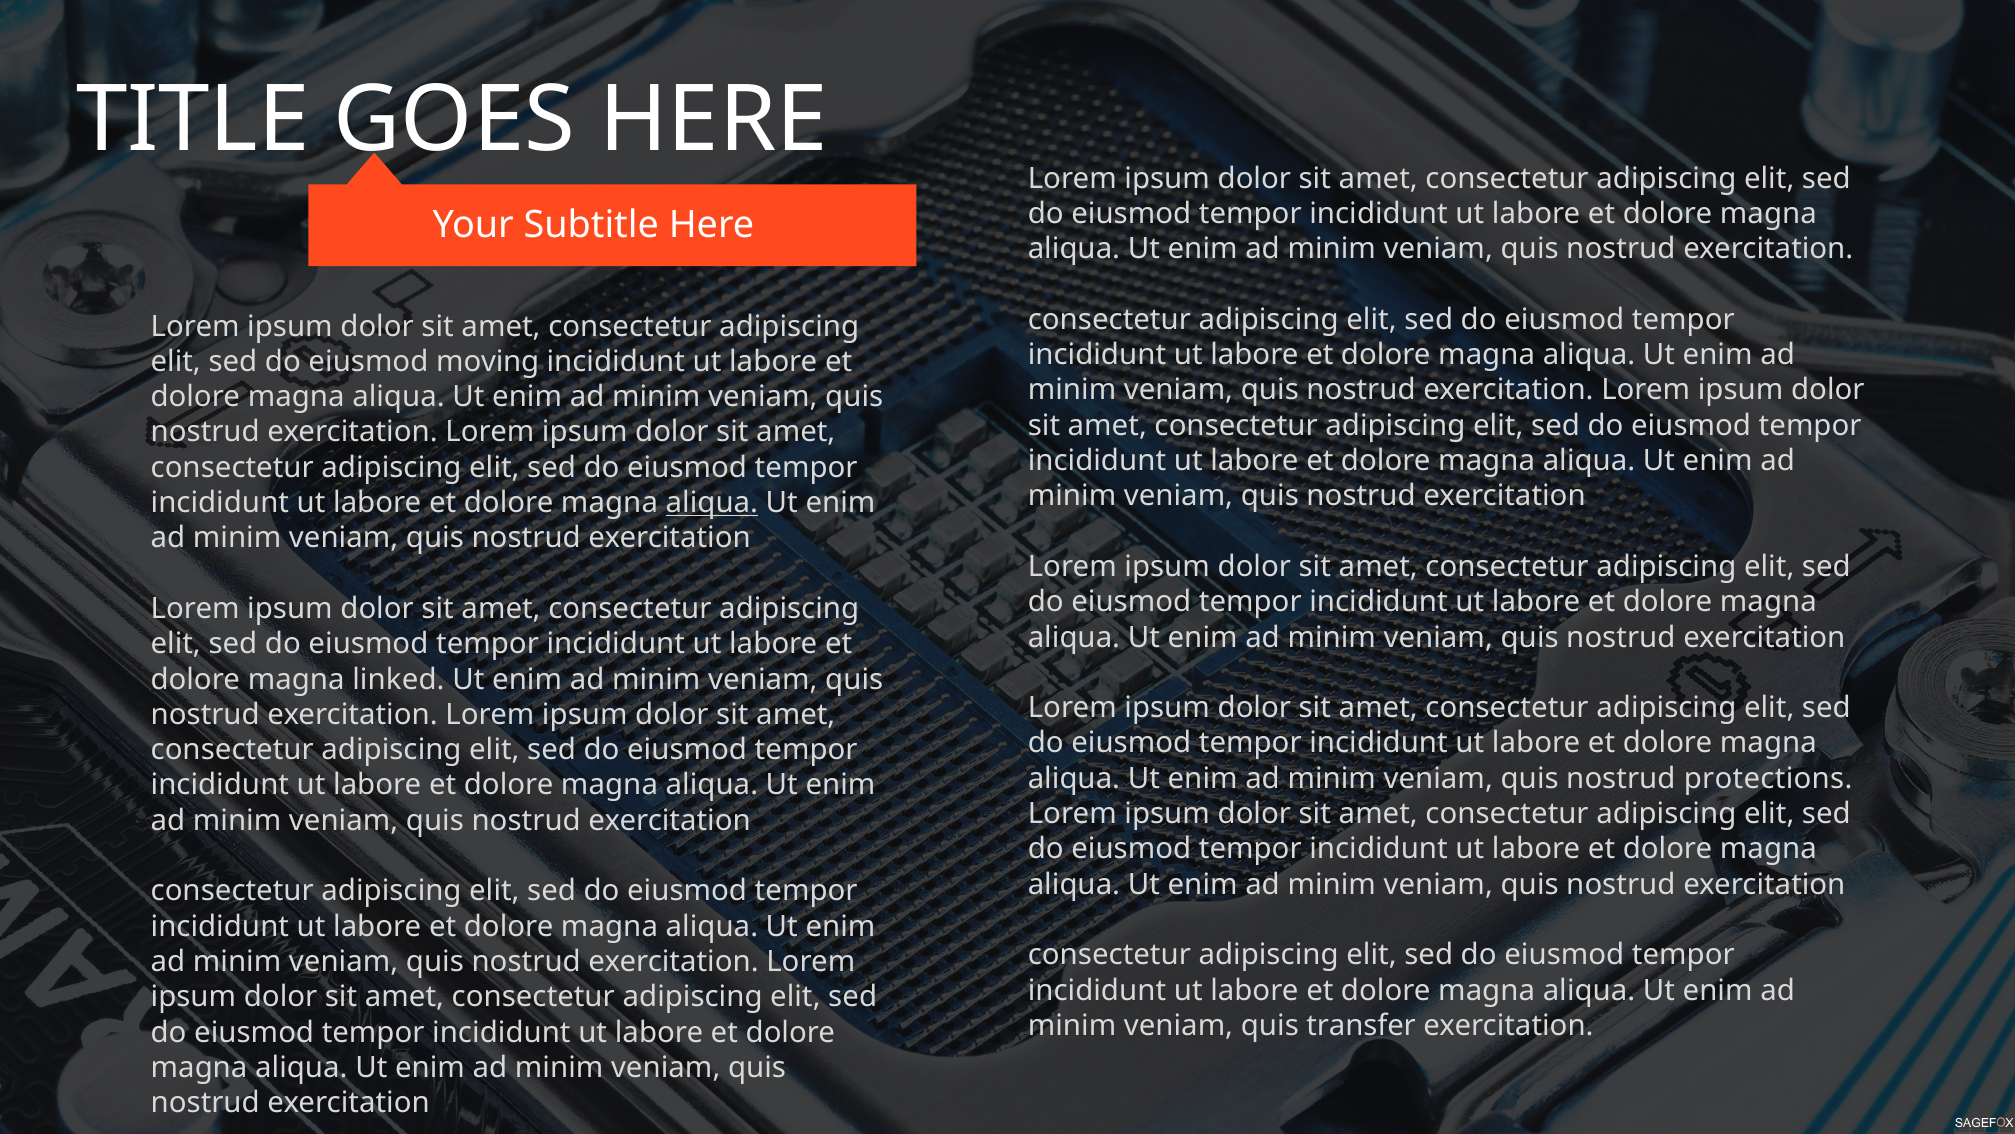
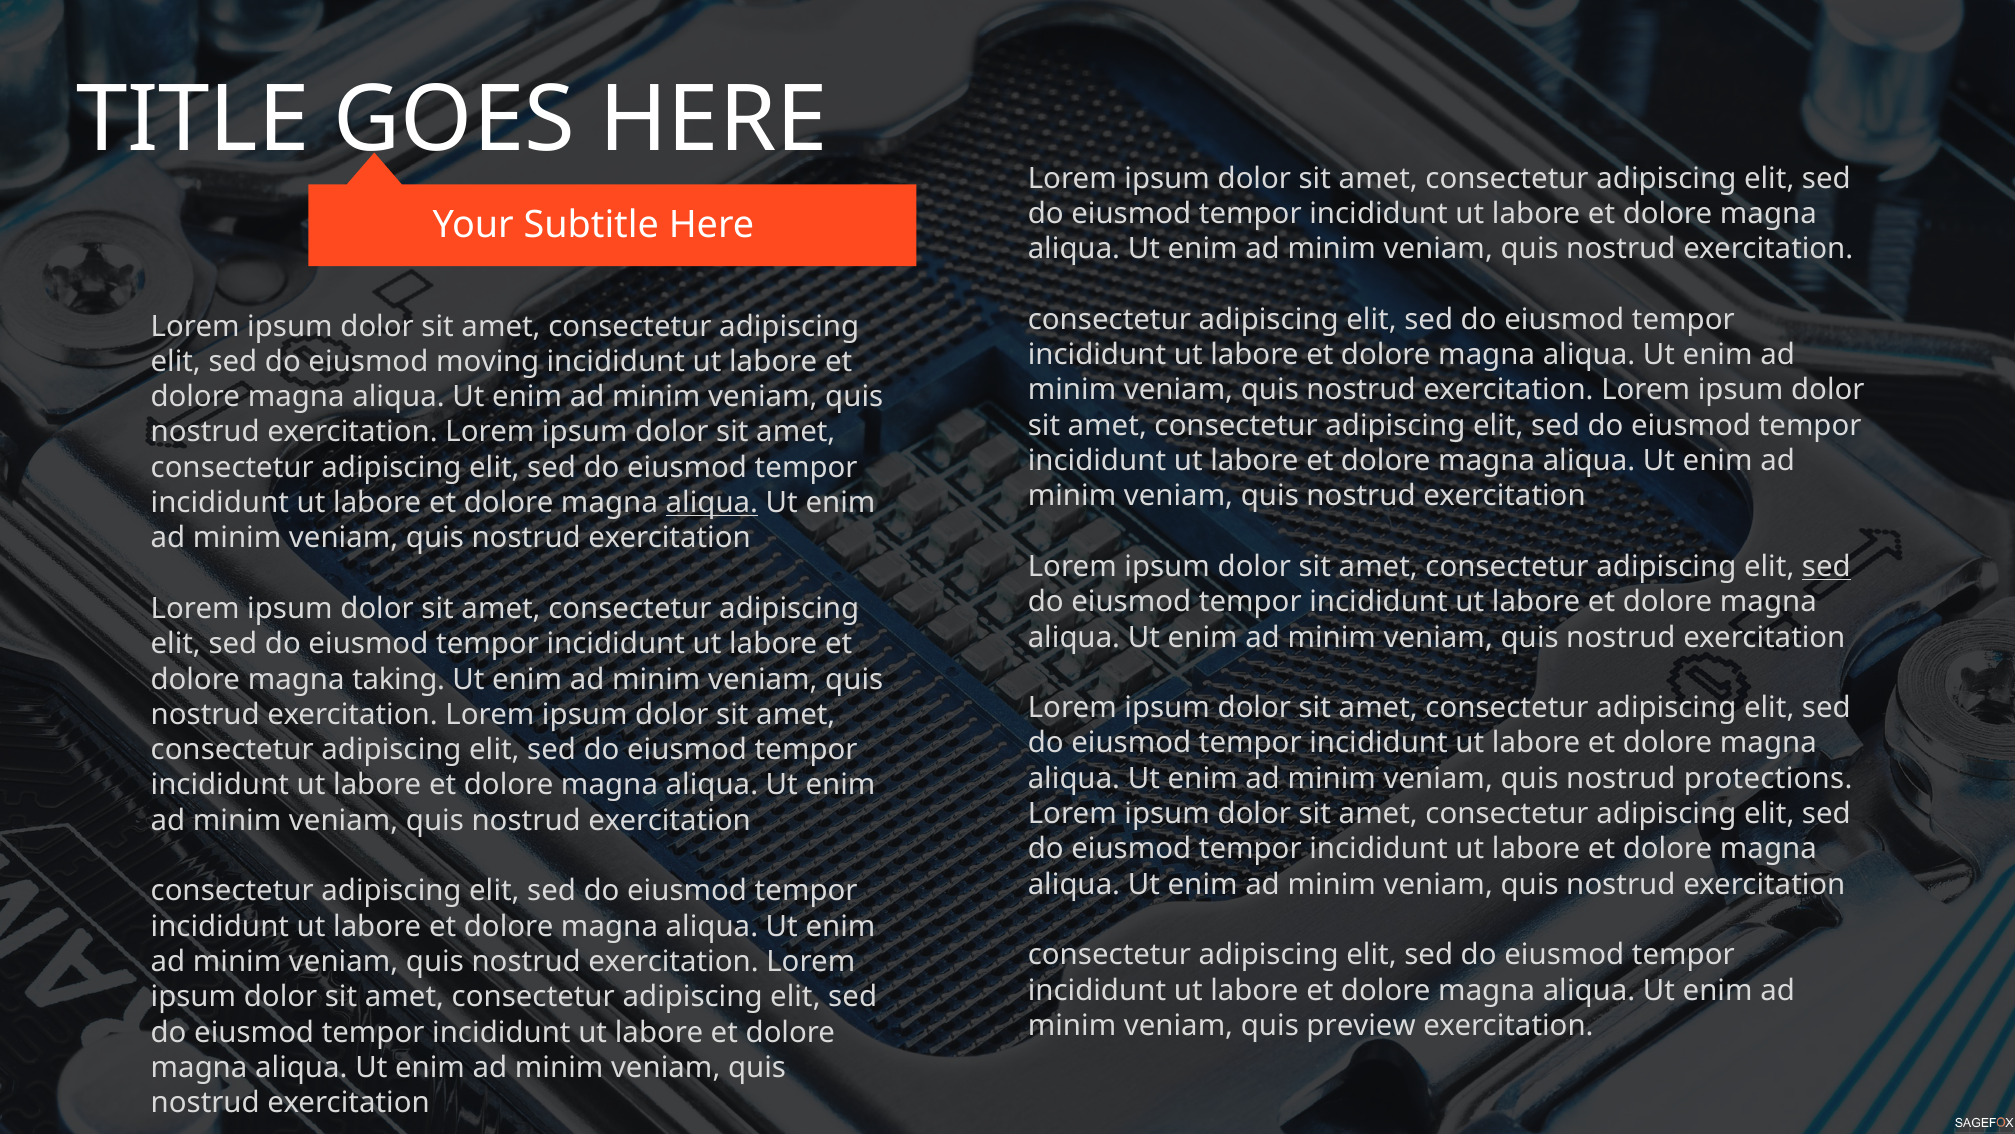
sed underline: none -> present (1826, 566)
linked: linked -> taking (399, 679)
transfer: transfer -> preview (1361, 1025)
